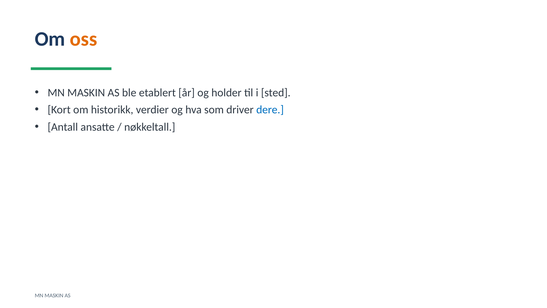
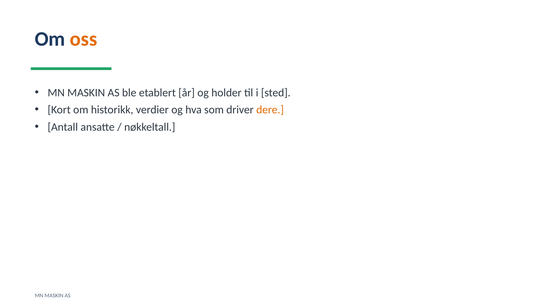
dere colour: blue -> orange (270, 110)
